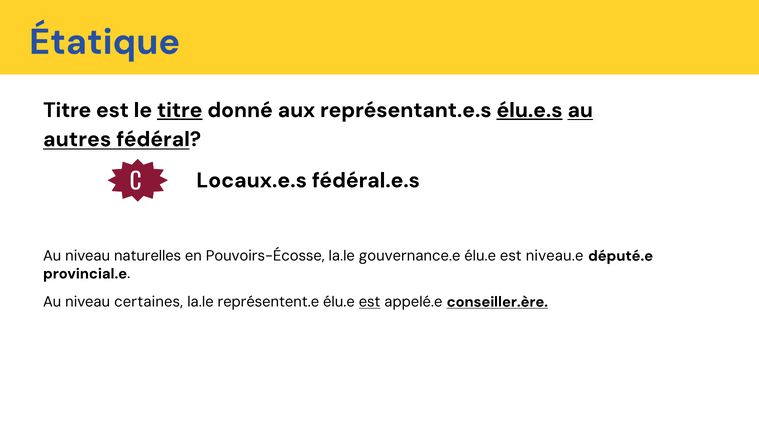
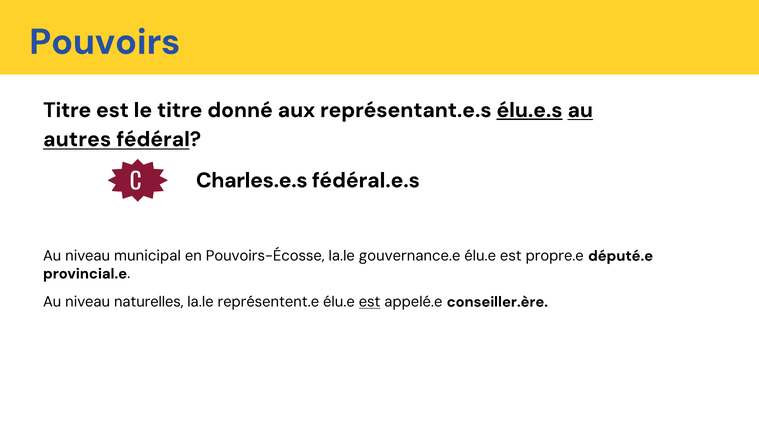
Étatique: Étatique -> Pouvoirs (105, 42)
titre underline: present -> none (180, 110)
Locaux.e.s: Locaux.e.s -> Charles.e.s (252, 180)
naturelles: naturelles -> municipal (147, 256)
niveau.e: niveau.e -> propre.e (555, 256)
certaines: certaines -> naturelles (149, 302)
conseiller.ère underline: present -> none (497, 302)
